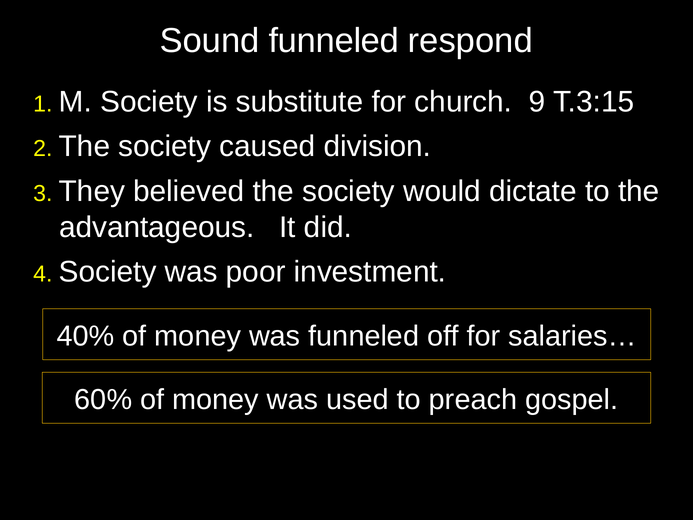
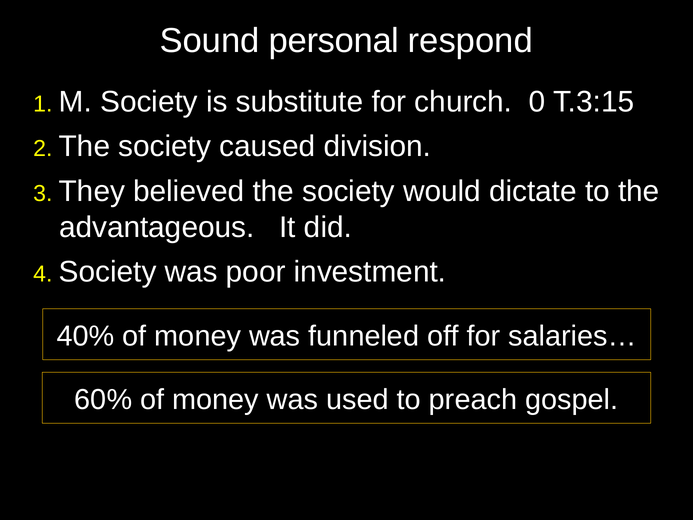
Sound funneled: funneled -> personal (334, 41)
9: 9 -> 0 (537, 102)
